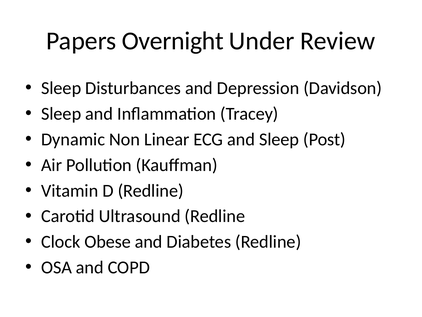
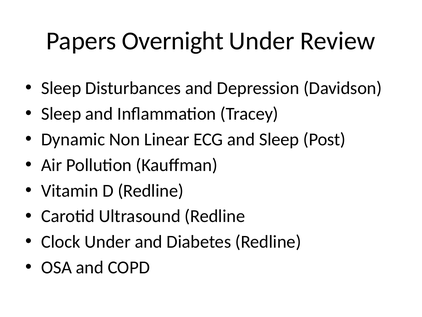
Clock Obese: Obese -> Under (108, 242)
